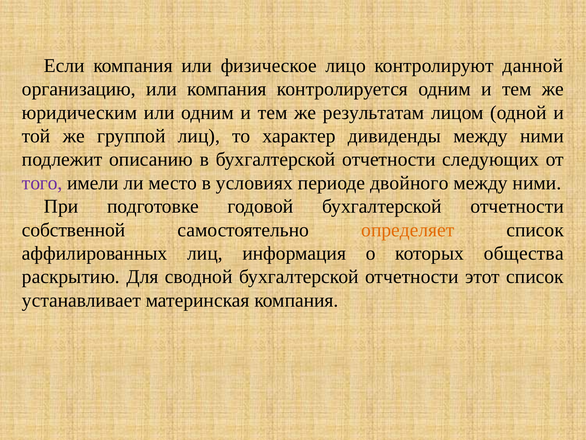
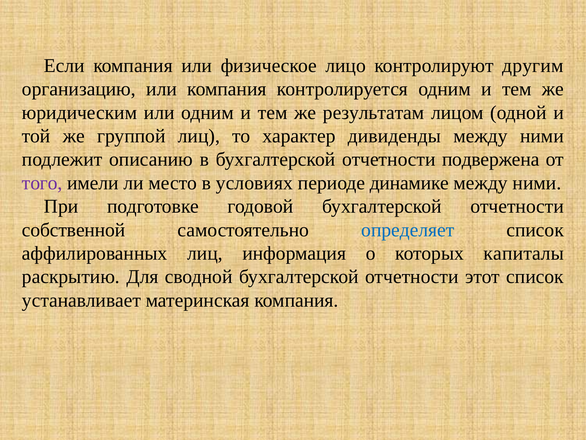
данной: данной -> другим (533, 66)
следующих: следующих -> подвержена (491, 159)
двойного: двойного -> динамике (409, 183)
определяет colour: orange -> blue (408, 230)
общества: общества -> капиталы (524, 253)
